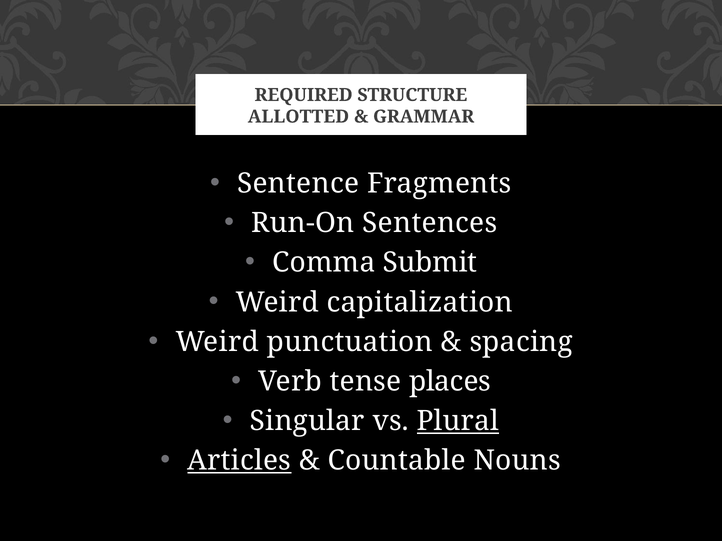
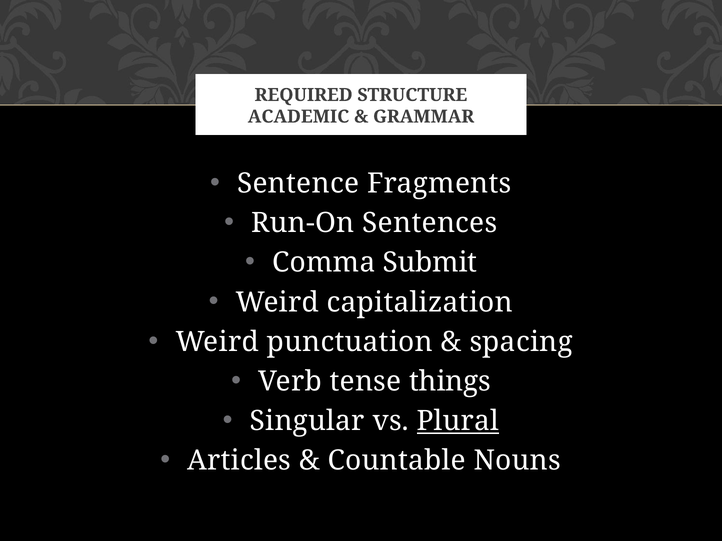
ALLOTTED: ALLOTTED -> ACADEMIC (298, 117)
places: places -> things (450, 382)
Articles underline: present -> none (239, 461)
